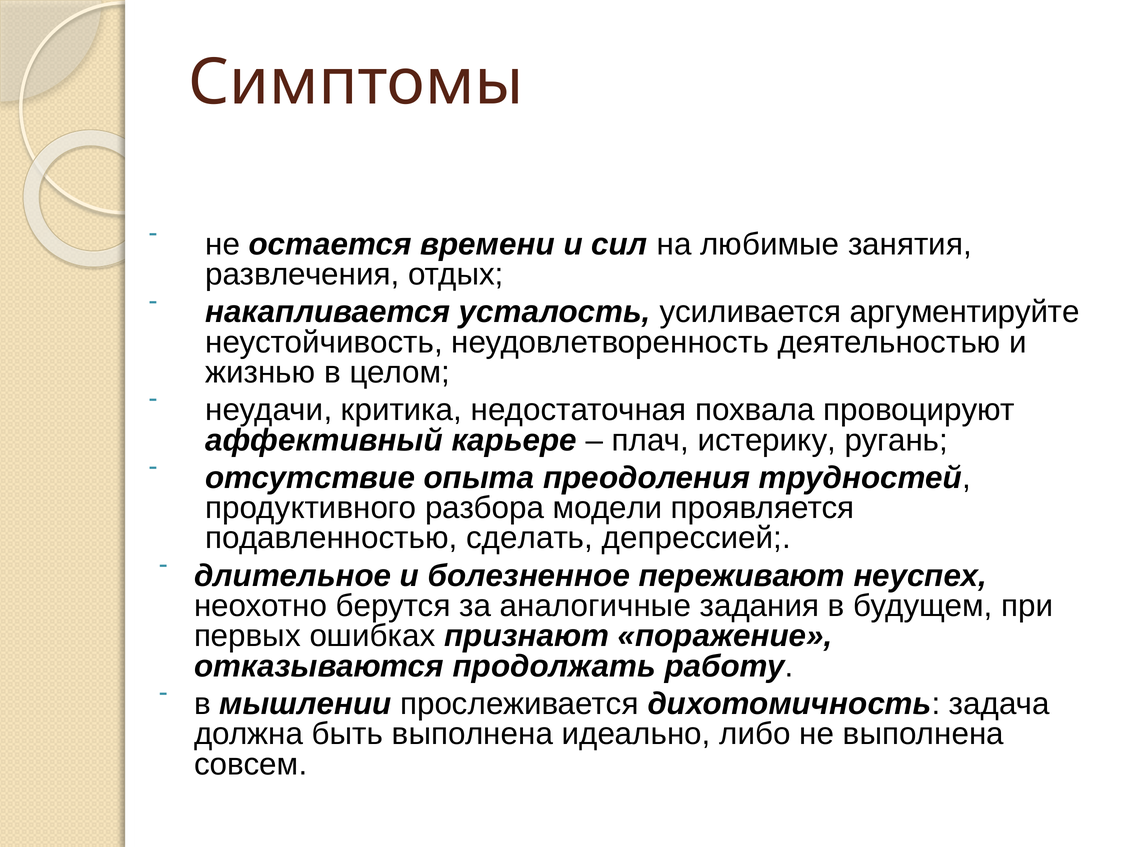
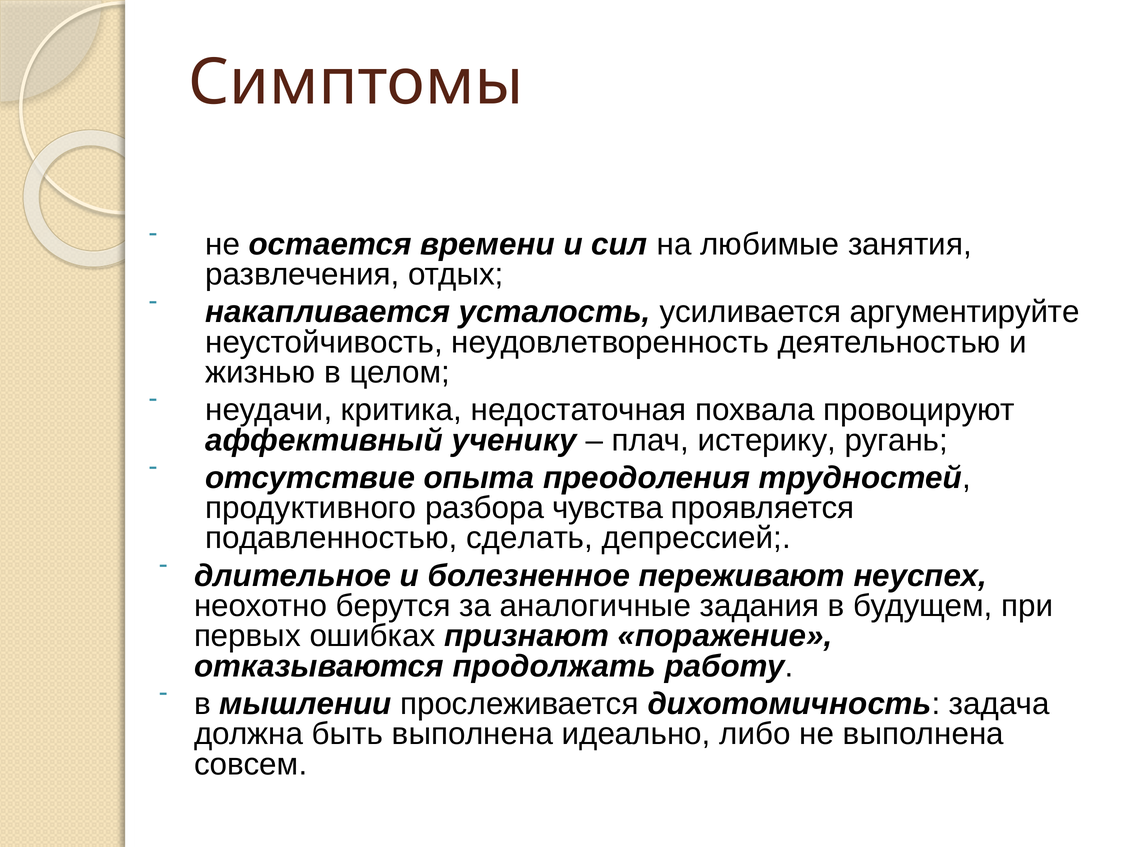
карьере: карьере -> ученику (514, 440)
модели: модели -> чувства (608, 508)
